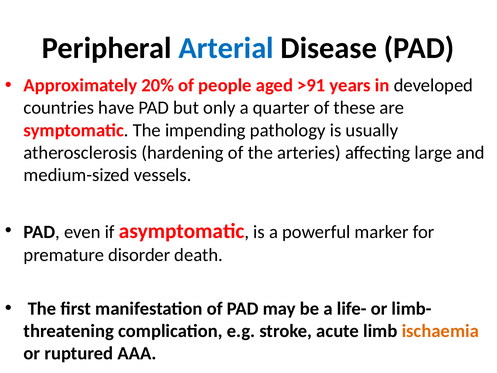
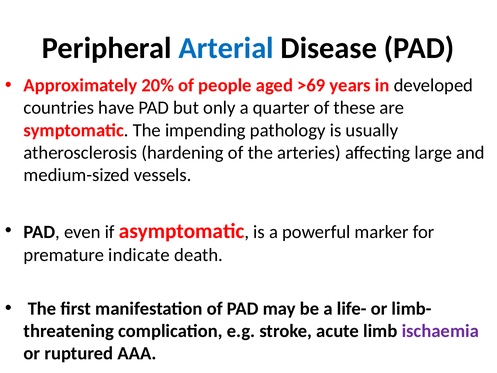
>91: >91 -> >69 (311, 85)
disorder: disorder -> indicate (139, 255)
ischaemia colour: orange -> purple (440, 331)
